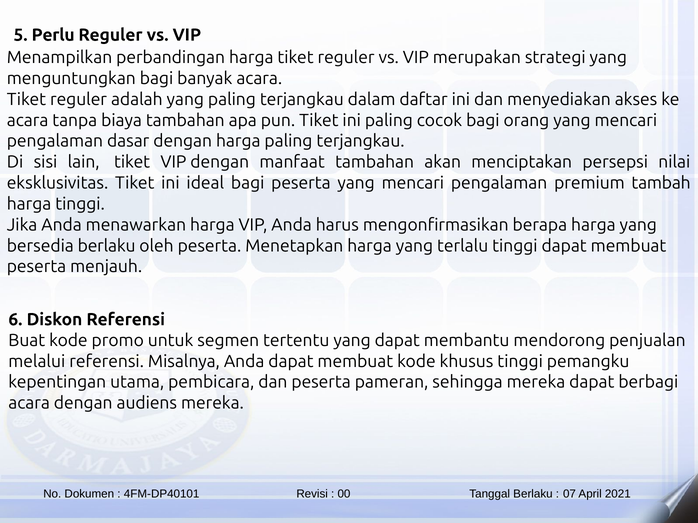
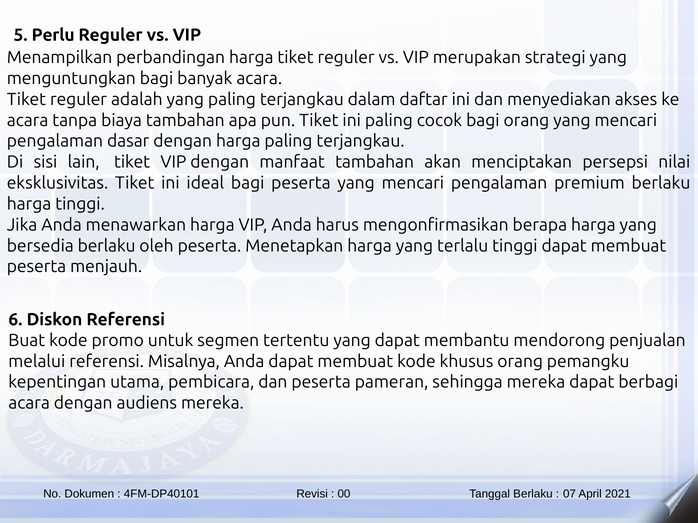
premium tambah: tambah -> berlaku (661, 183)
khusus tinggi: tinggi -> orang (520, 362)
